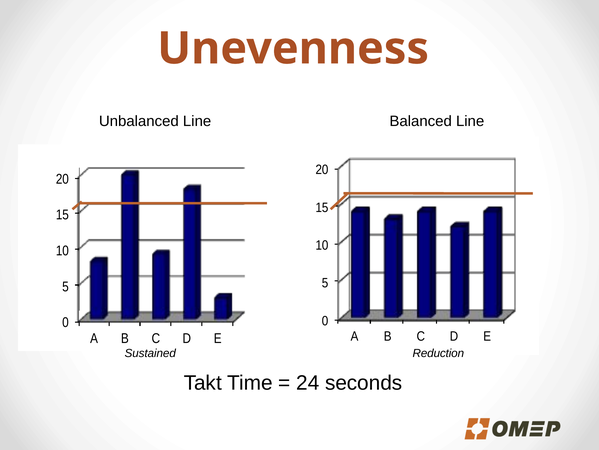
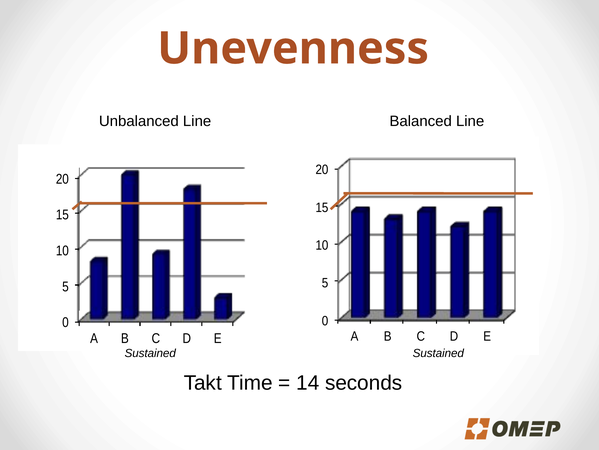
Reduction: Reduction -> Sustained (438, 353)
24: 24 -> 14 (308, 382)
